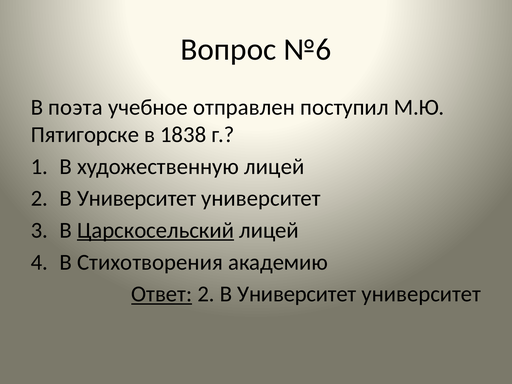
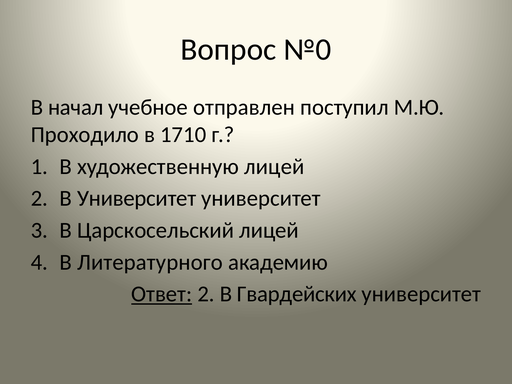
№6: №6 -> №0 (307, 50)
поэта: поэта -> начал (76, 107)
Пятигорске: Пятигорске -> Проходило (85, 135)
1838: 1838 -> 1710 (183, 135)
Царскосельский underline: present -> none (155, 230)
Стихотворения: Стихотворения -> Литературного (150, 262)
Университет: Университет -> Гвардейских (297, 294)
